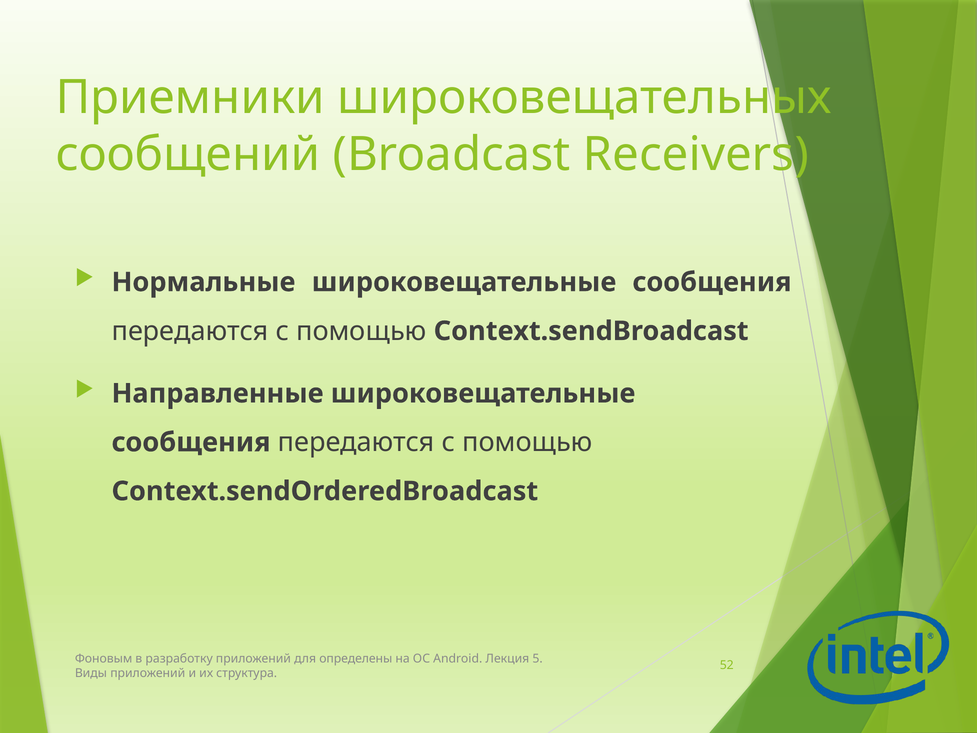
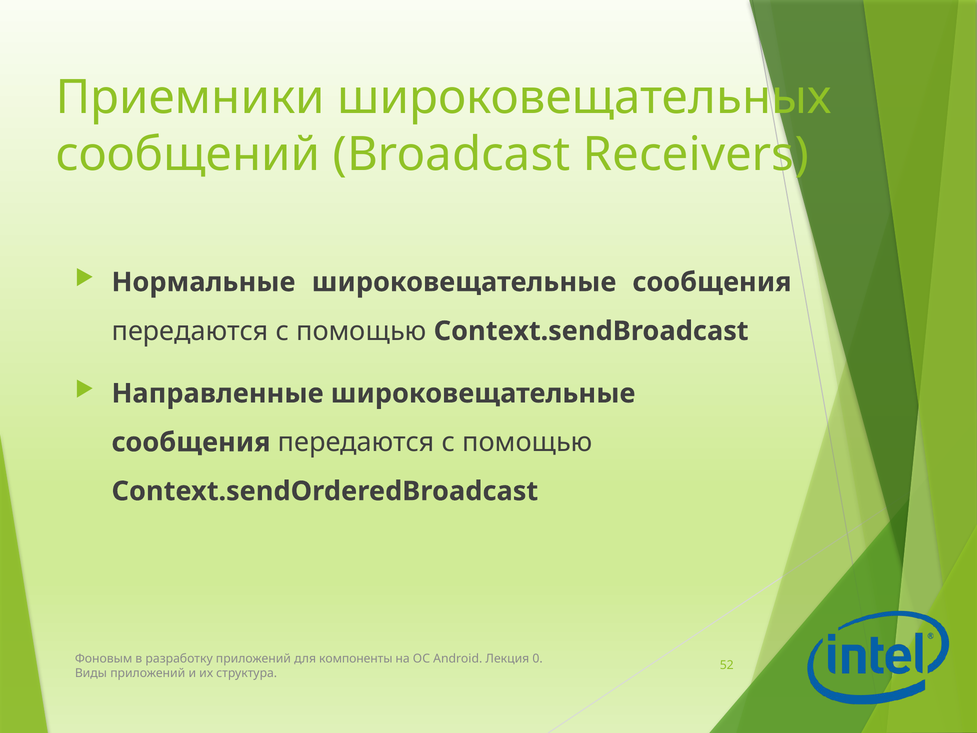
определены: определены -> компоненты (356, 659)
5: 5 -> 0 (538, 659)
